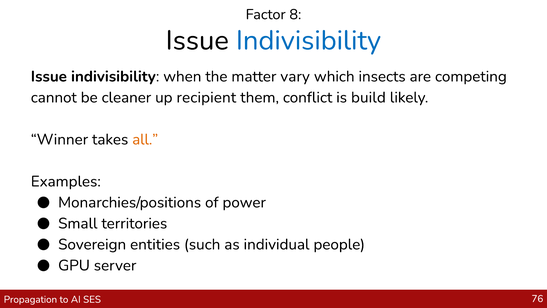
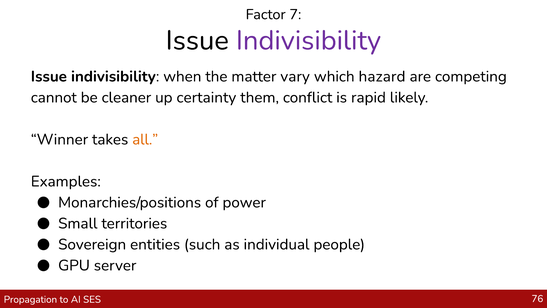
8: 8 -> 7 (295, 14)
Indivisibility colour: blue -> purple (308, 40)
insects: insects -> hazard (382, 76)
recipient: recipient -> certainty (206, 97)
build: build -> rapid (368, 97)
